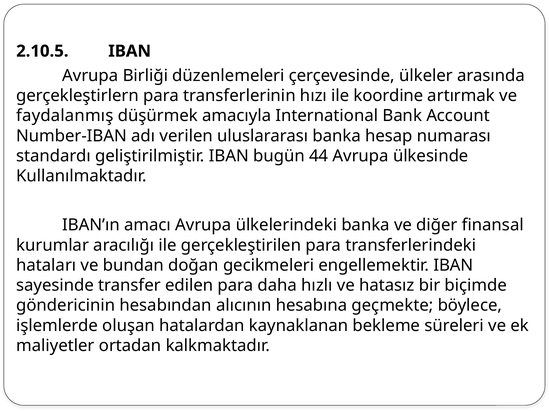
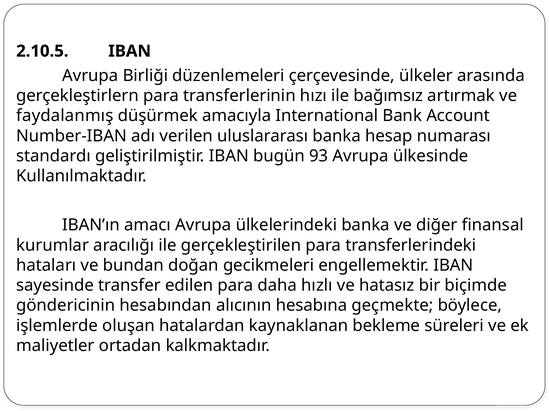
koordine: koordine -> bağımsız (388, 96)
44: 44 -> 93 (319, 156)
